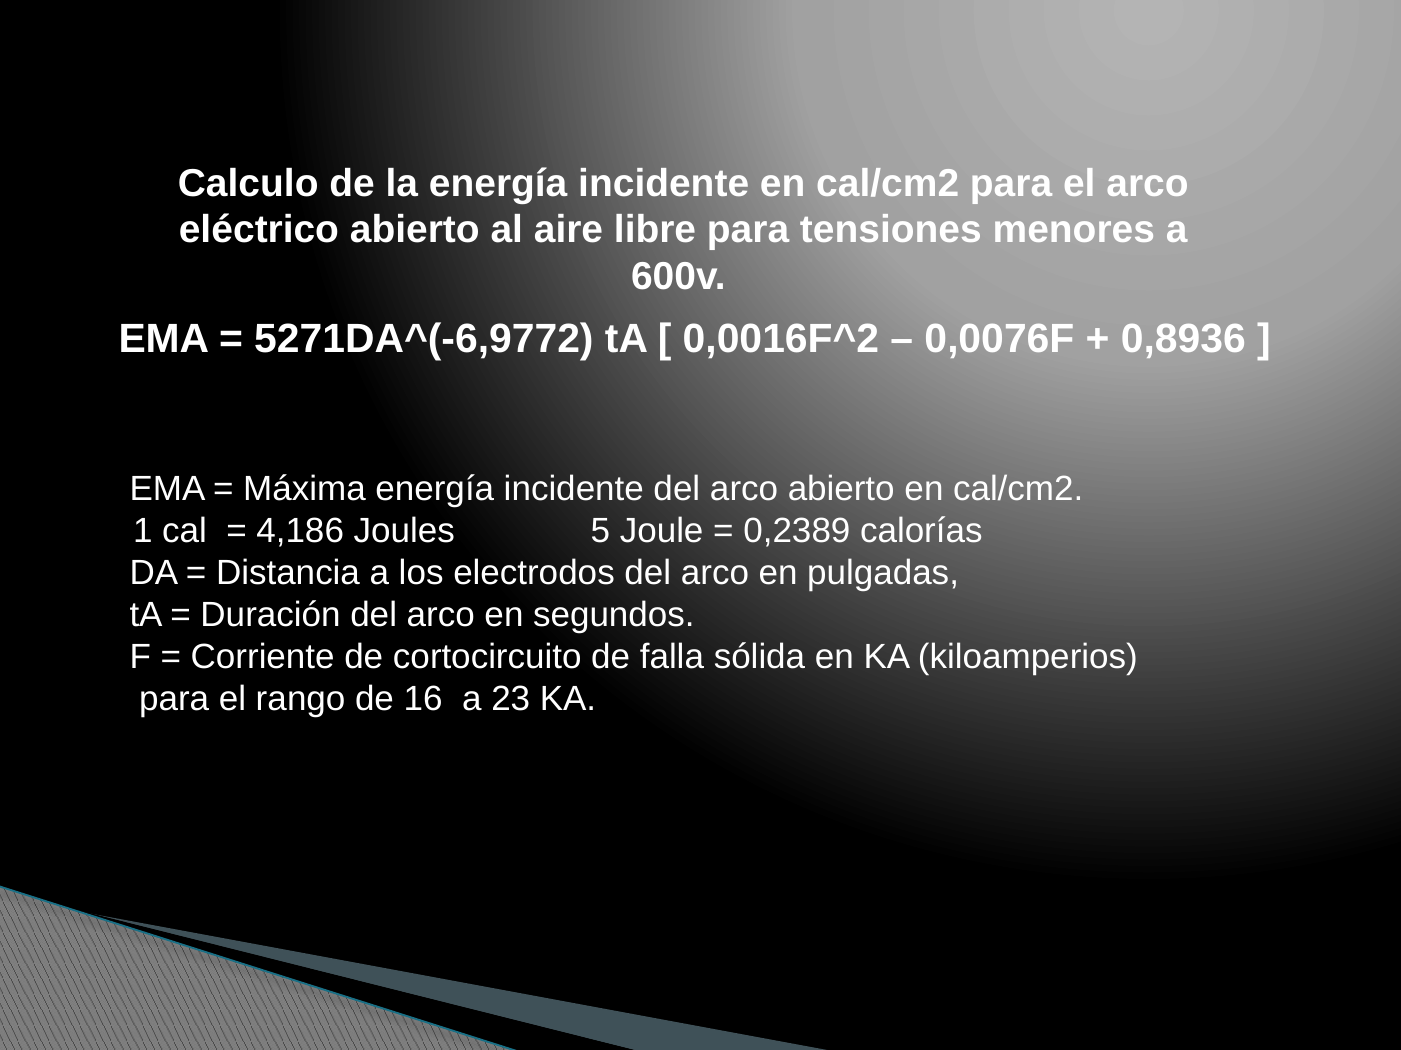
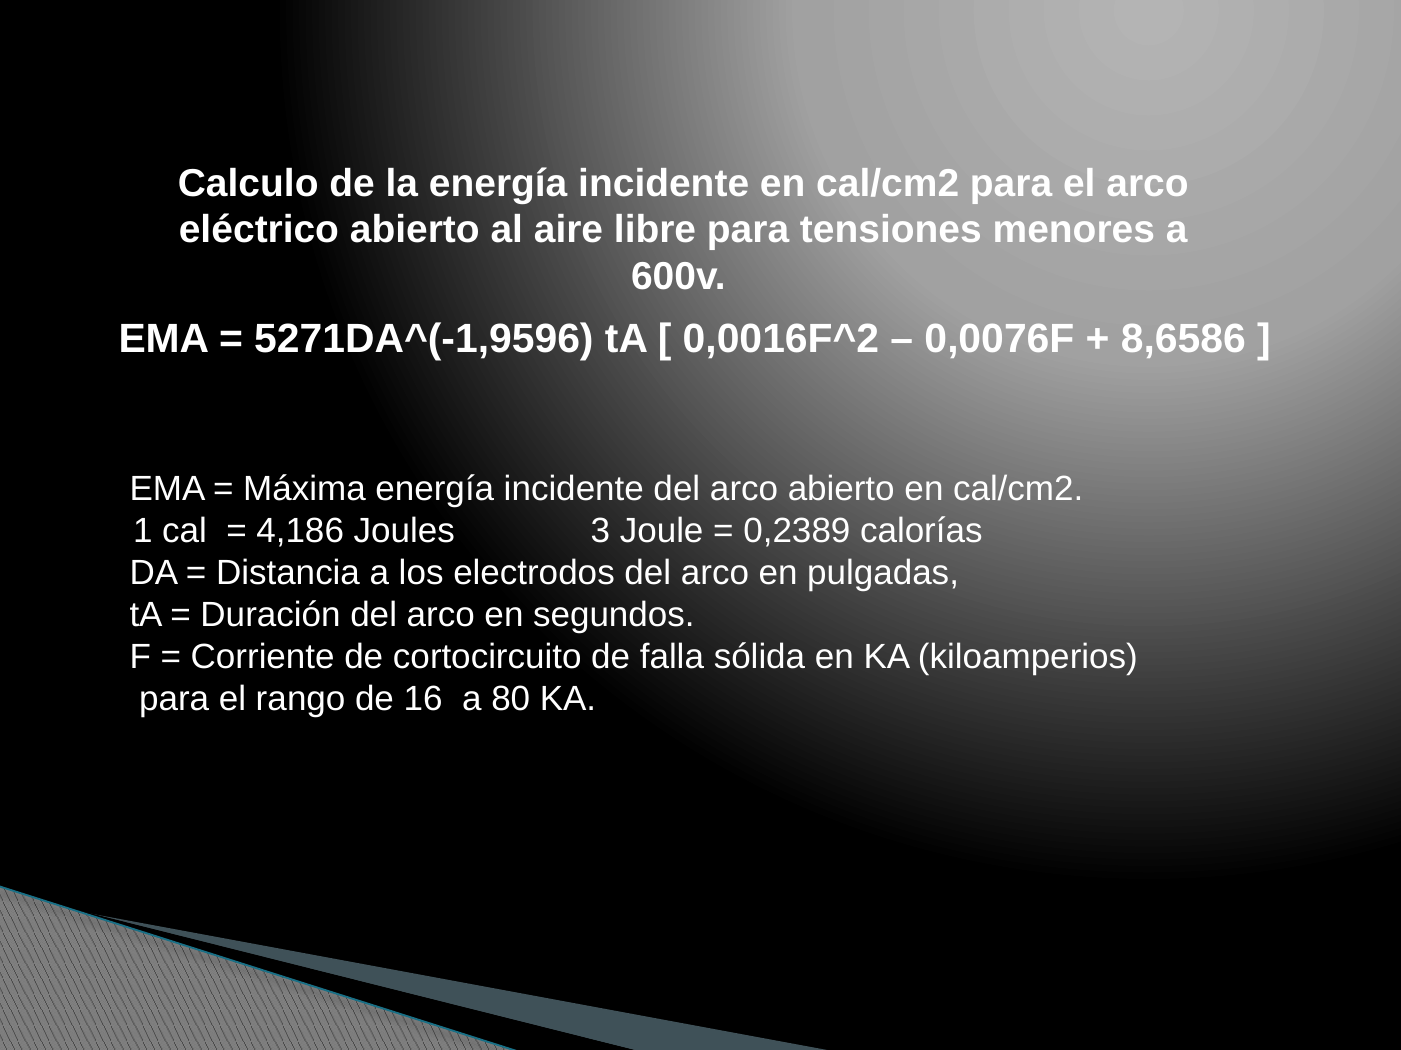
5271DA^(-6,9772: 5271DA^(-6,9772 -> 5271DA^(-1,9596 (424, 339)
0,8936: 0,8936 -> 8,6586 (1183, 339)
5: 5 -> 3 (600, 532)
23: 23 -> 80 (511, 700)
